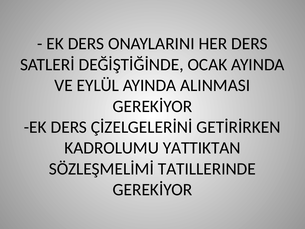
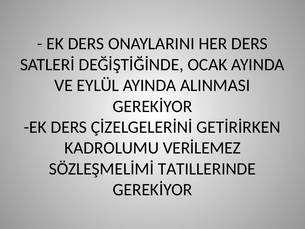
YATTIKTAN: YATTIKTAN -> VERİLEMEZ (202, 148)
